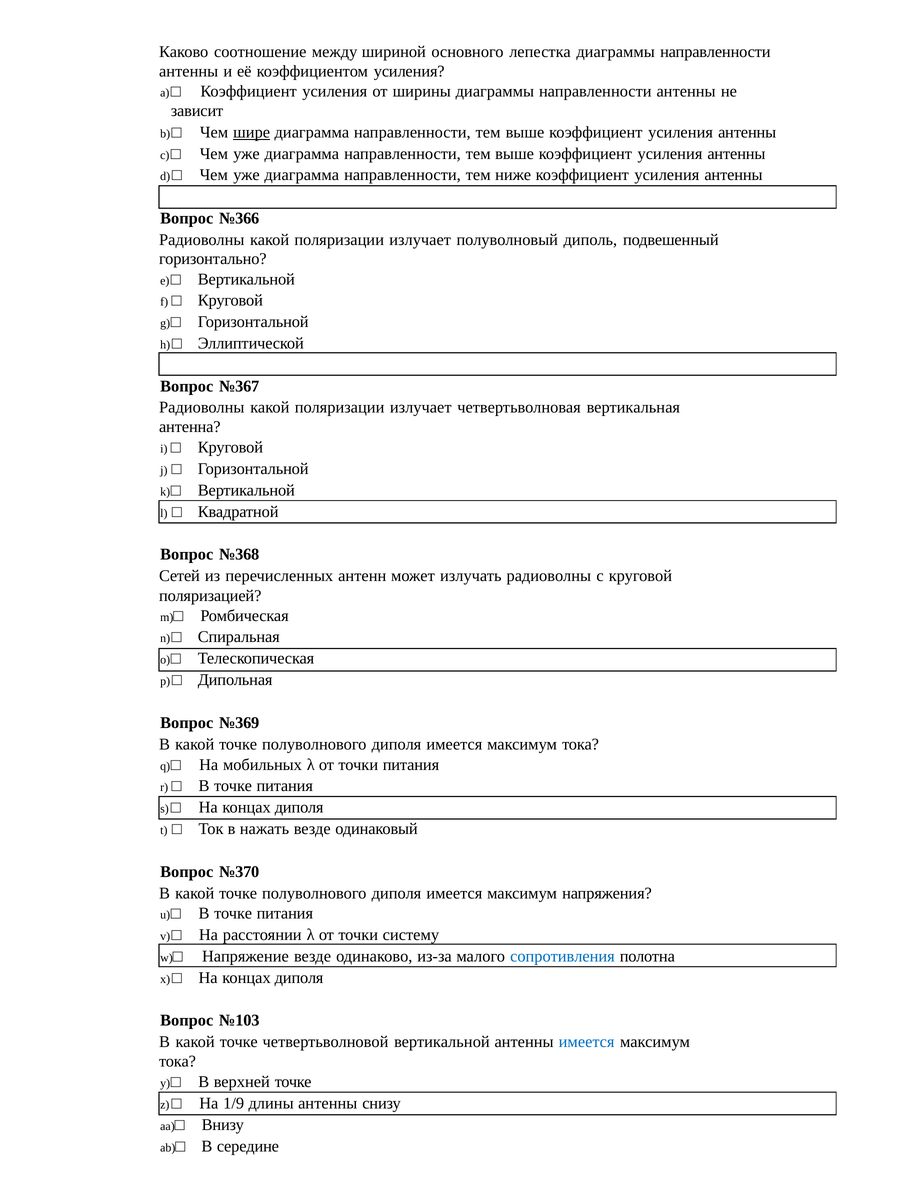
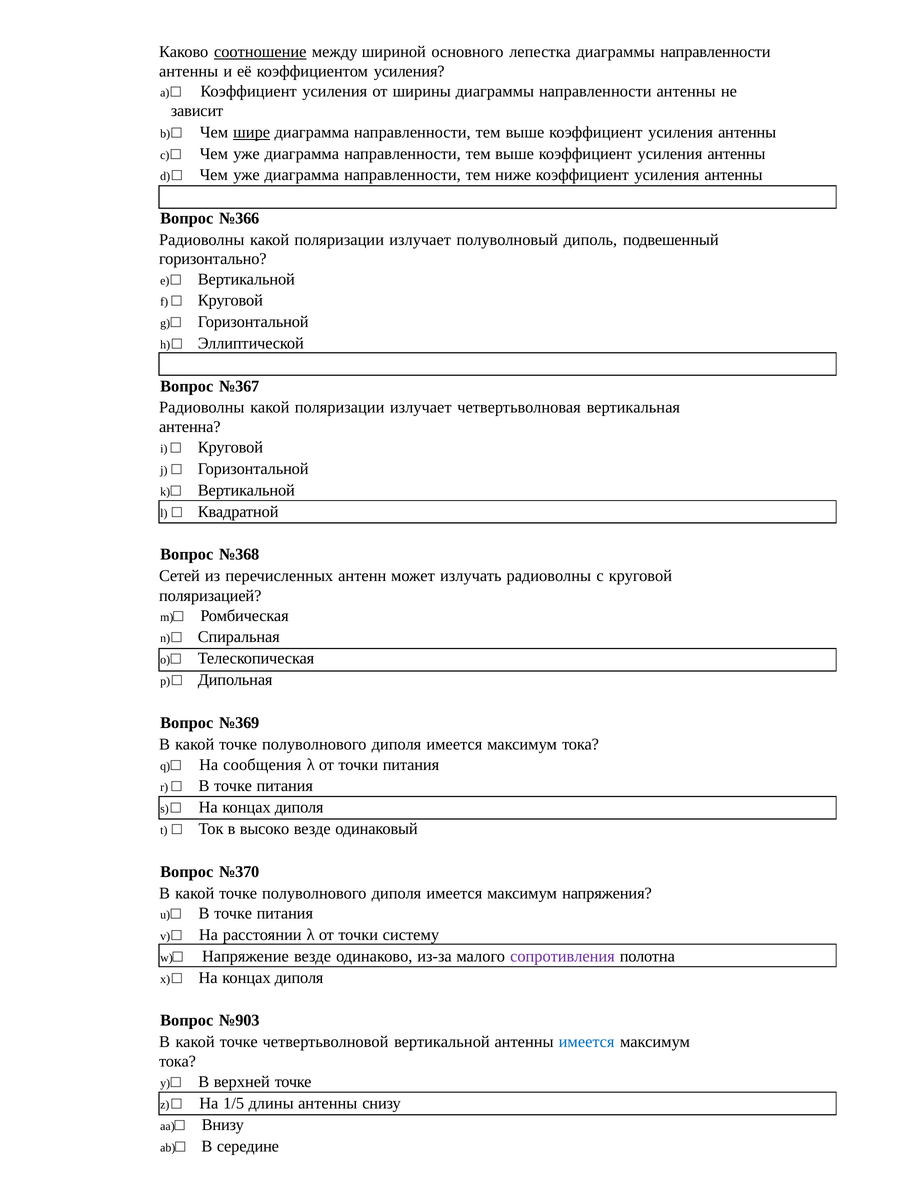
соотношение underline: none -> present (260, 52)
мобильных: мобильных -> сообщения (262, 765)
нажать: нажать -> высоко (265, 829)
сопротивления colour: blue -> purple (562, 957)
№103: №103 -> №903 (239, 1021)
1/9: 1/9 -> 1/5 (234, 1103)
